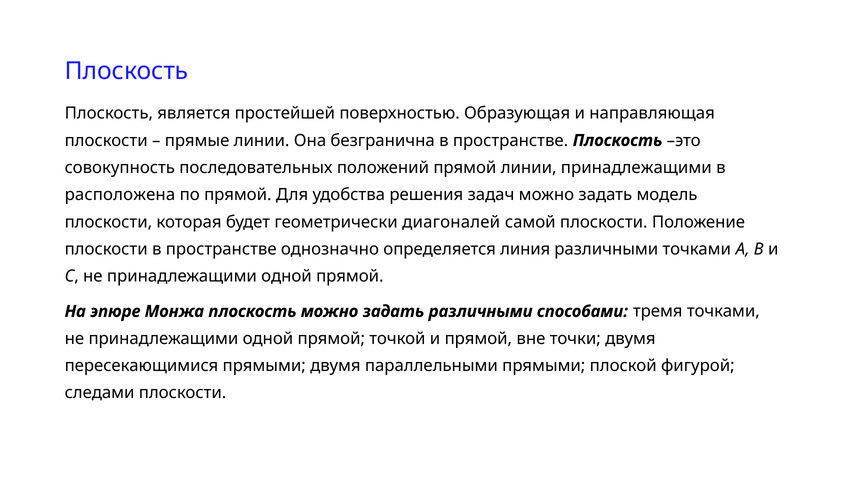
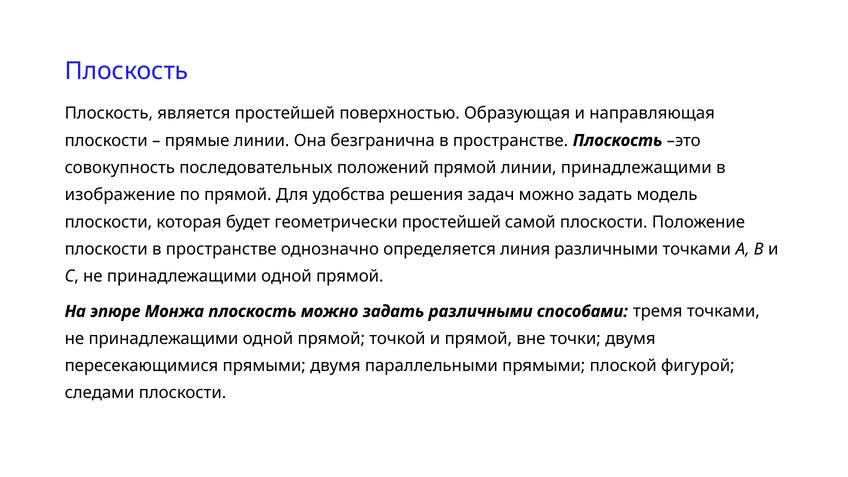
расположена: расположена -> изображение (120, 195)
геометрически диагоналей: диагоналей -> простейшей (451, 222)
